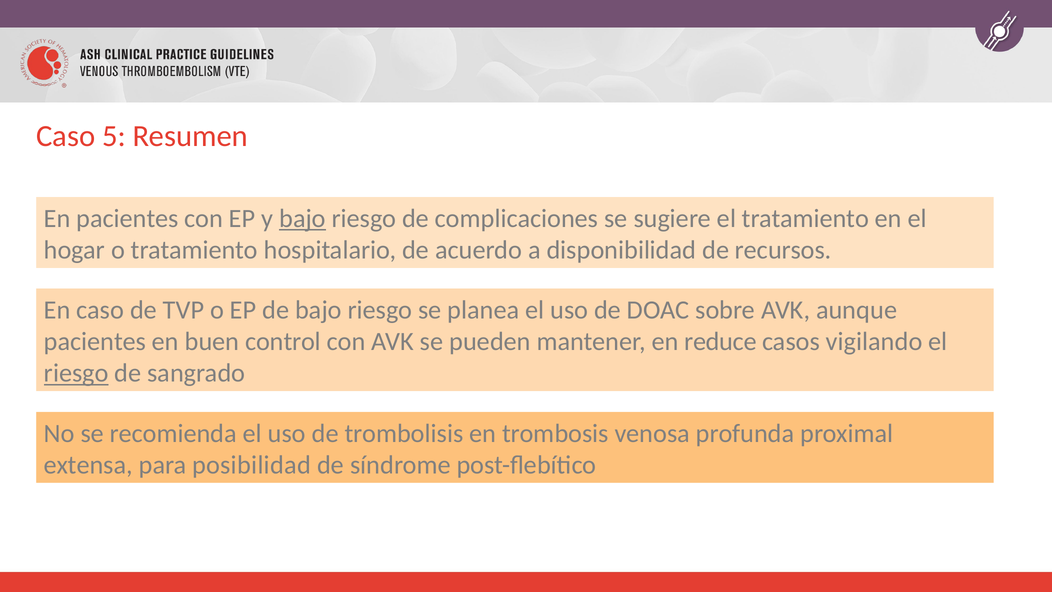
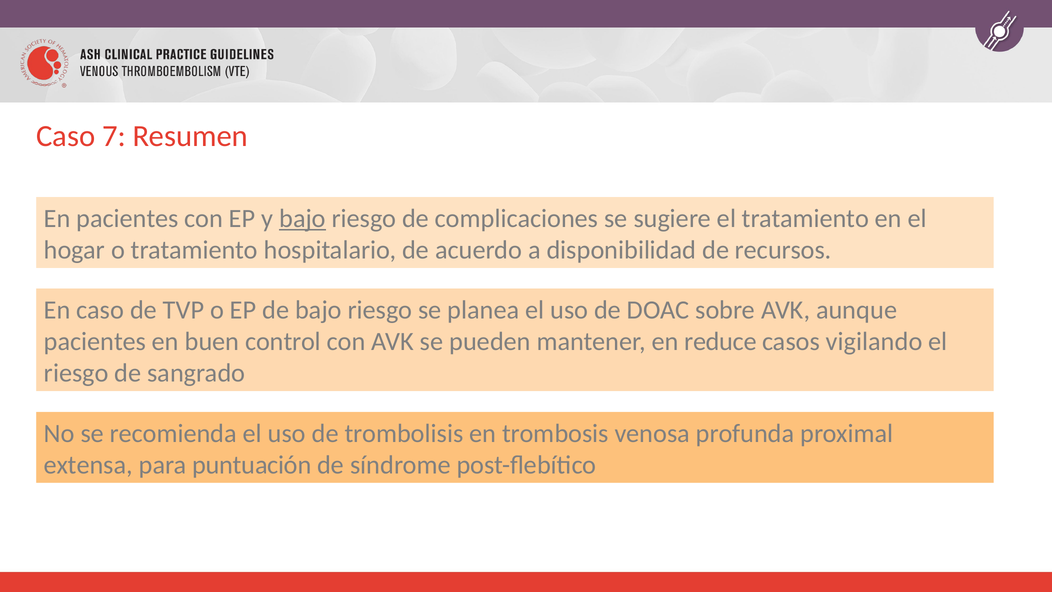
5: 5 -> 7 (114, 136)
riesgo underline: present -> none (76, 373)
posibilidad: posibilidad -> puntuación (252, 465)
